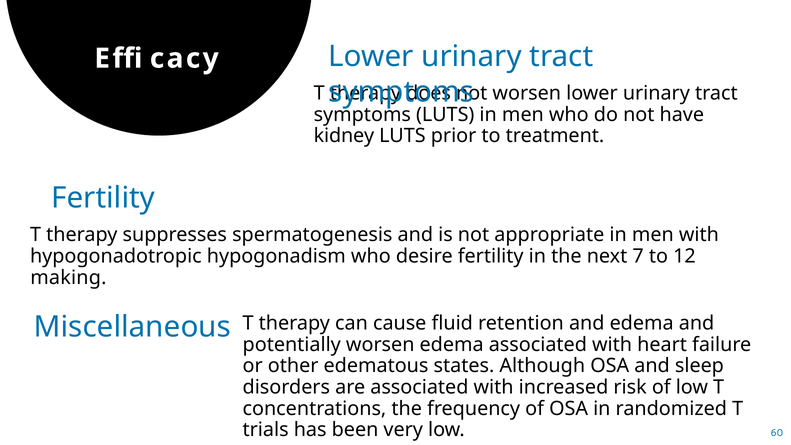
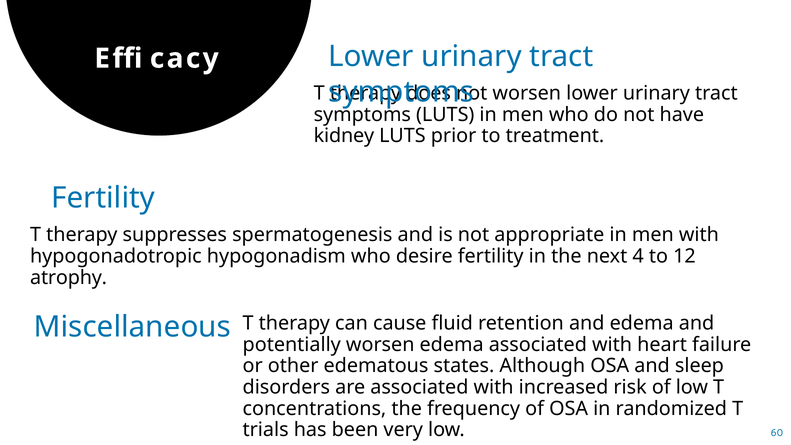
7: 7 -> 4 (638, 256)
making: making -> atrophy (69, 277)
